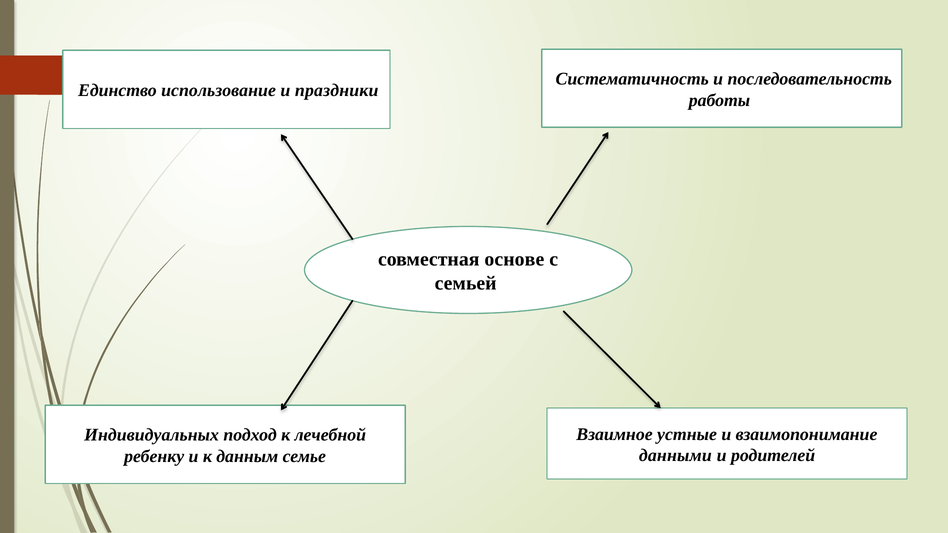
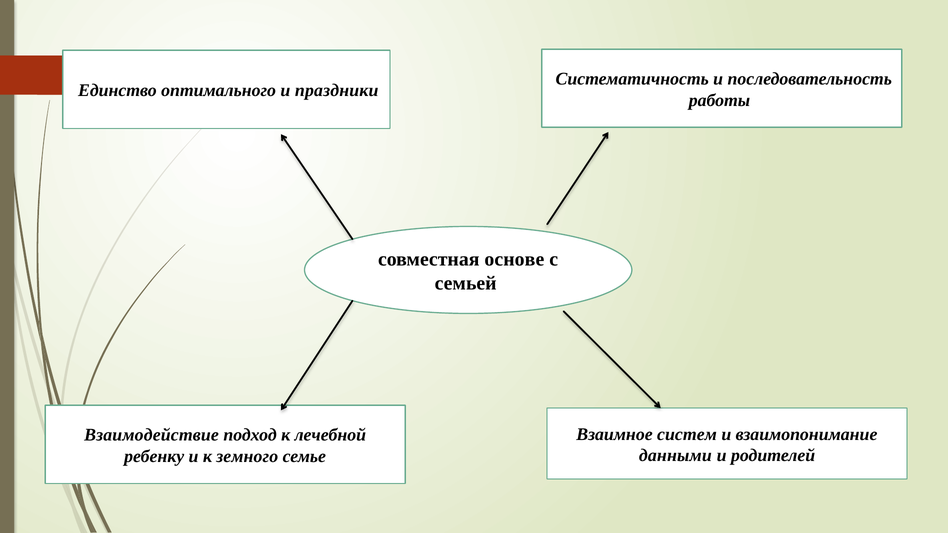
использование: использование -> оптимального (219, 91)
устные: устные -> систем (687, 434)
Индивидуальных: Индивидуальных -> Взаимодействие (152, 435)
данным: данным -> земного (247, 456)
